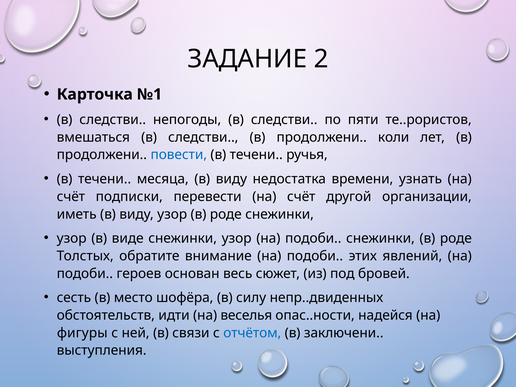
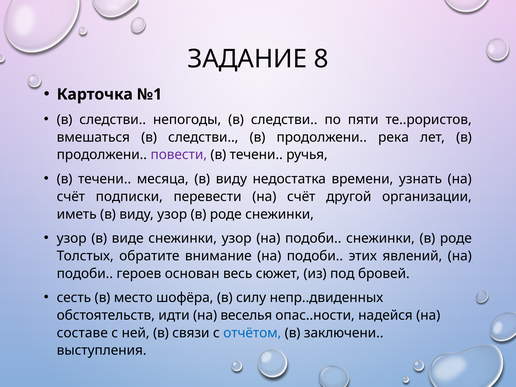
2: 2 -> 8 (321, 59)
коли: коли -> река (394, 137)
повести colour: blue -> purple (179, 155)
фигуры: фигуры -> составе (82, 333)
